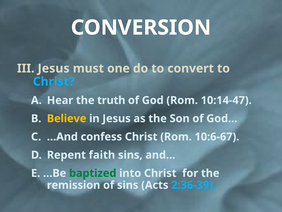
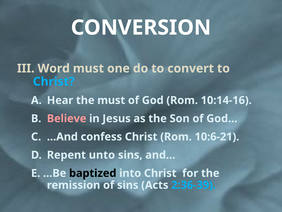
III Jesus: Jesus -> Word (54, 68)
the truth: truth -> must (111, 100)
10:14-47: 10:14-47 -> 10:14-16 (226, 100)
Believe colour: yellow -> pink (67, 118)
10:6-67: 10:6-67 -> 10:6-21 (217, 136)
faith: faith -> unto (102, 155)
baptized colour: green -> black (93, 173)
